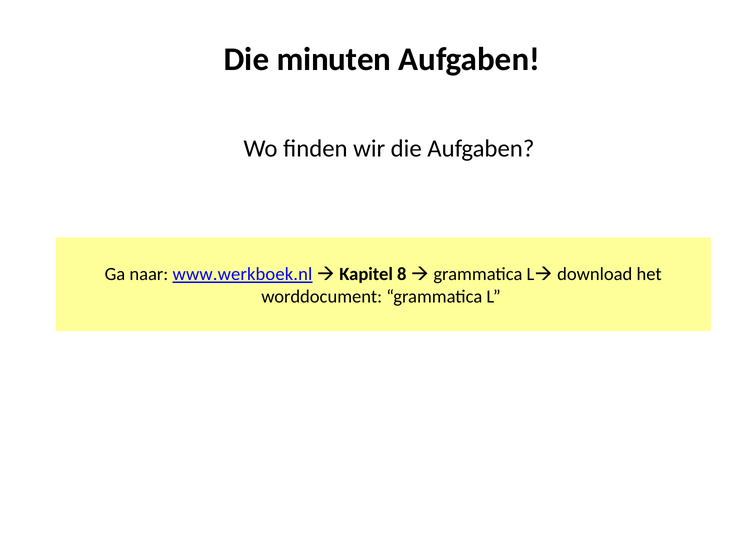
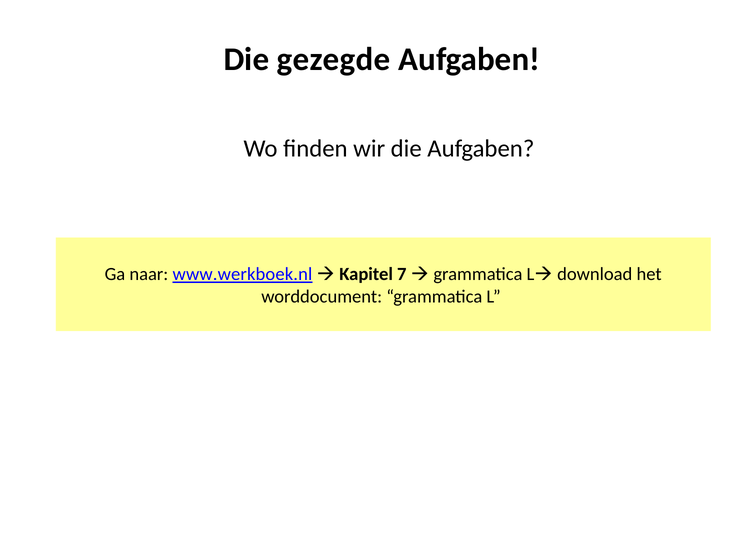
minuten: minuten -> gezegde (334, 59)
8: 8 -> 7 (402, 274)
